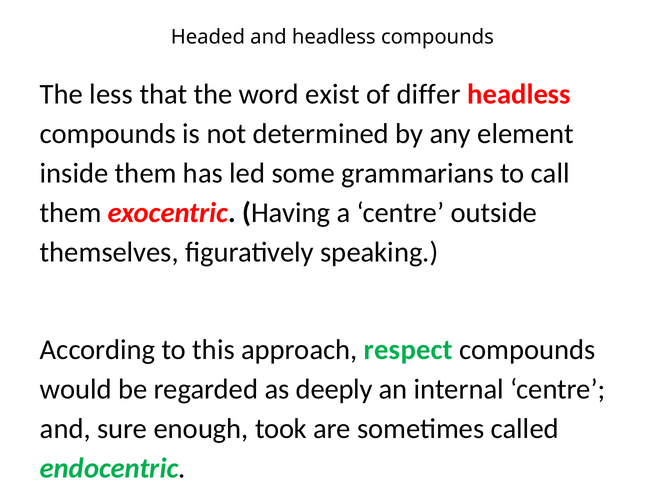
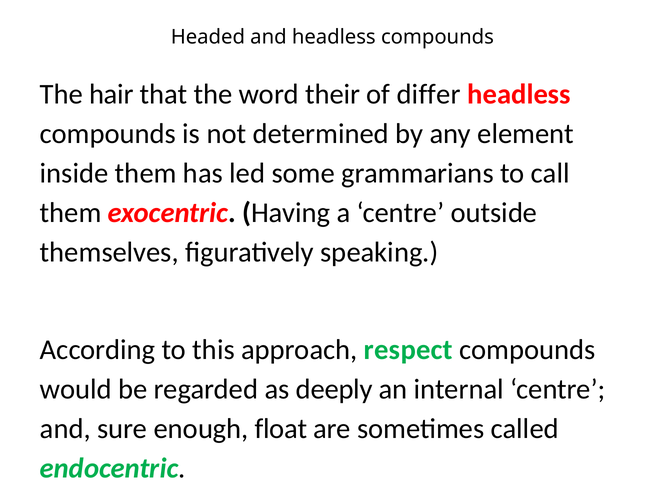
less: less -> hair (111, 94)
exist: exist -> their (333, 94)
took: took -> float (281, 429)
